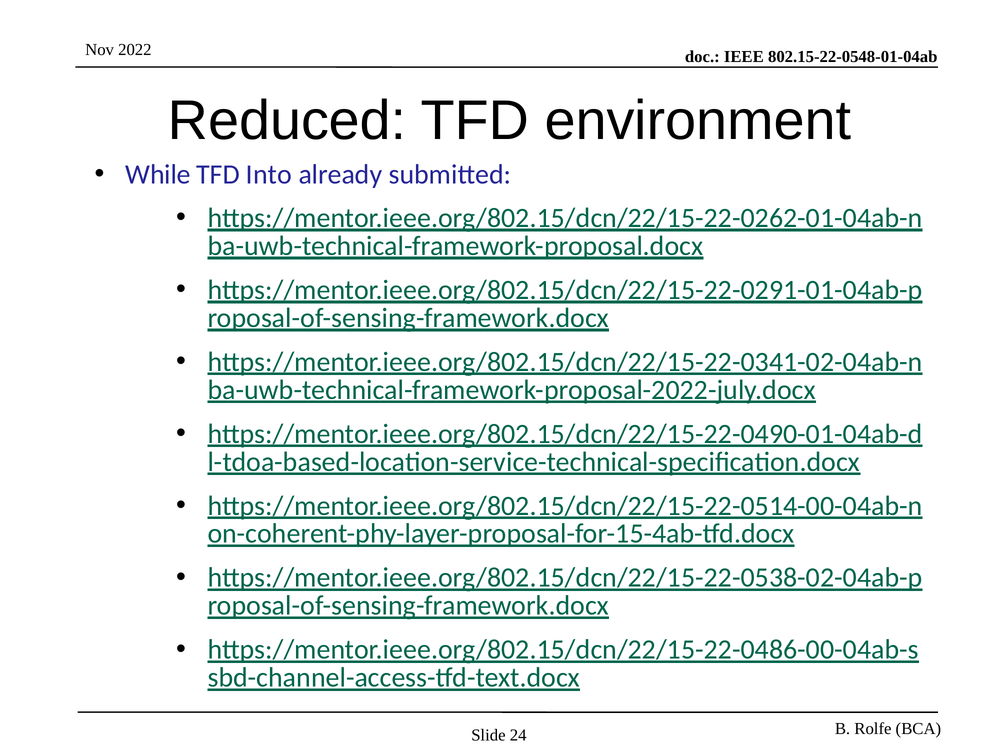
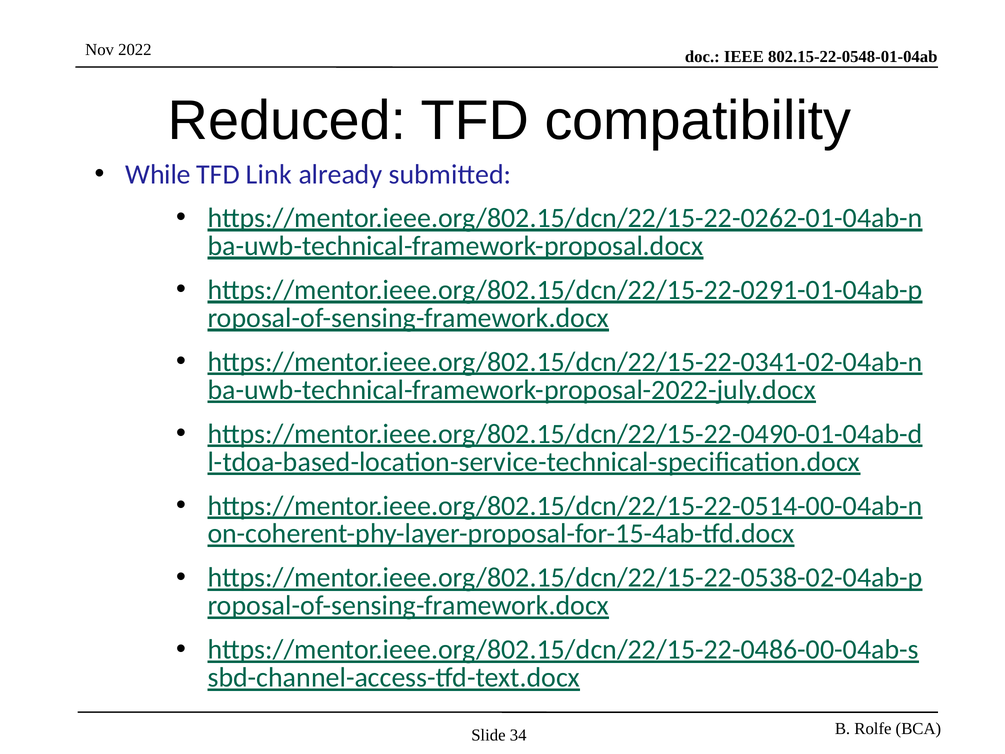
environment: environment -> compatibility (698, 121)
Into: Into -> Link (269, 175)
24: 24 -> 34 (518, 735)
